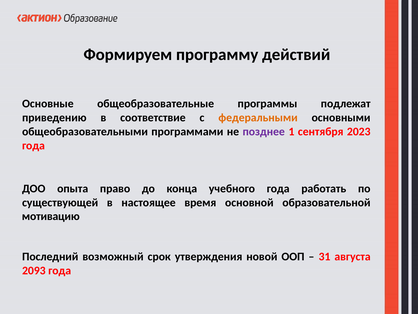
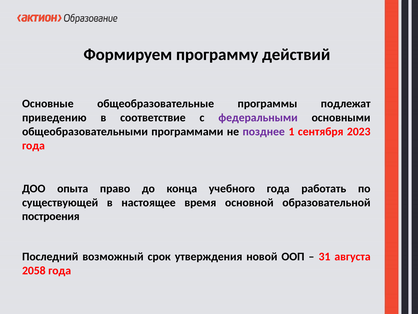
федеральными colour: orange -> purple (258, 117)
мотивацию: мотивацию -> построения (51, 216)
2093: 2093 -> 2058 (34, 270)
